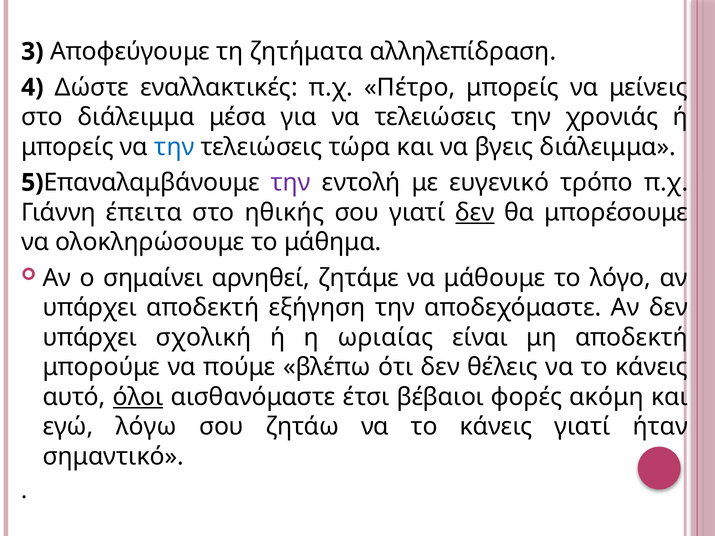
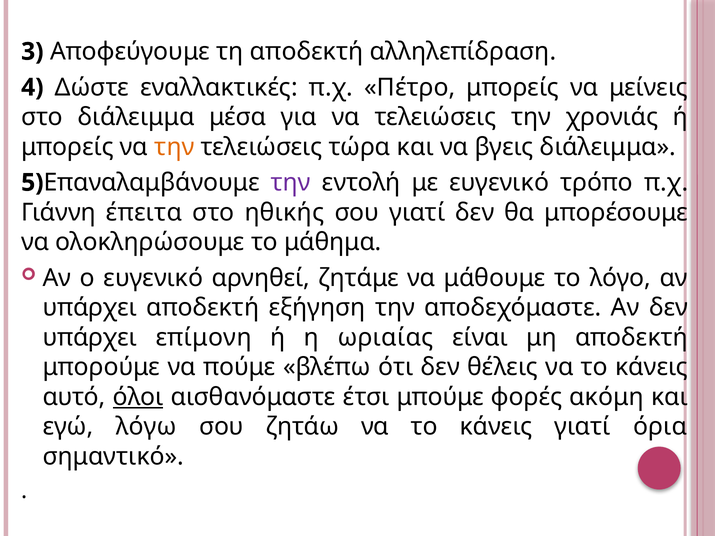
τη ζητήματα: ζητήματα -> αποδεκτή (307, 52)
την colour: blue -> orange (174, 147)
δεν underline: present -> none (475, 212)
ο σημαίνει: σημαίνει -> ευγενικό (153, 278)
σχολική: σχολική -> επίμονη (204, 338)
βέβαιοι: βέβαιοι -> μπούμε (440, 397)
ήταν: ήταν -> όρια (660, 427)
